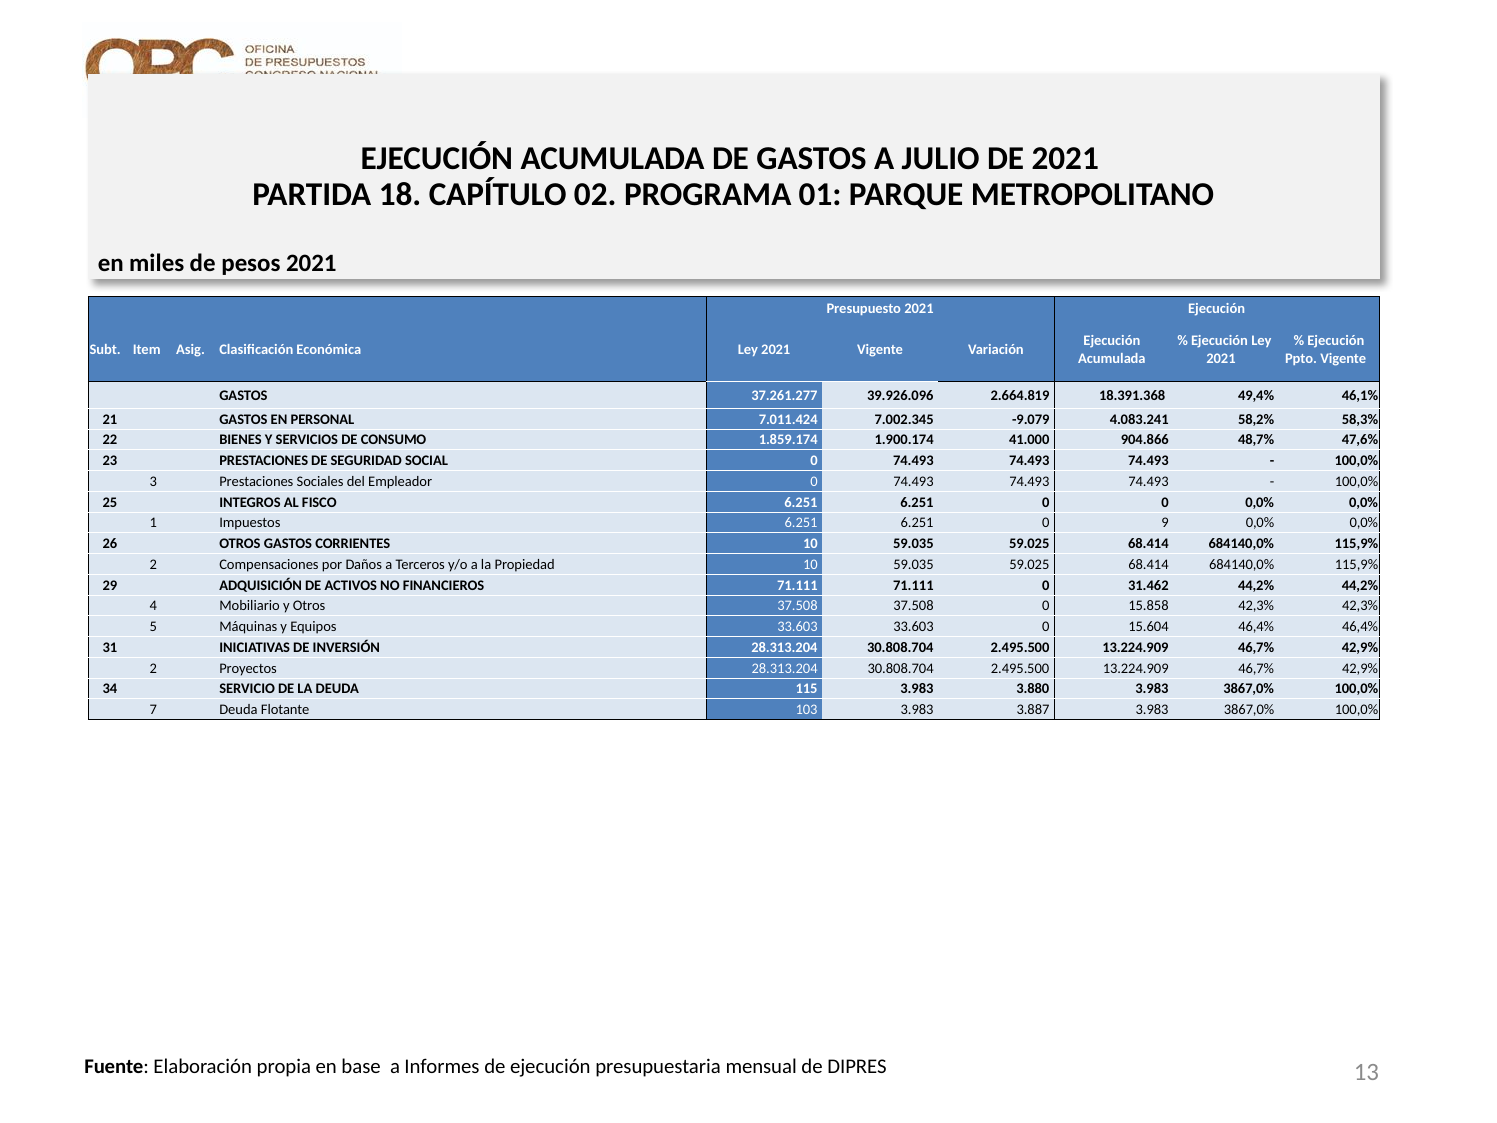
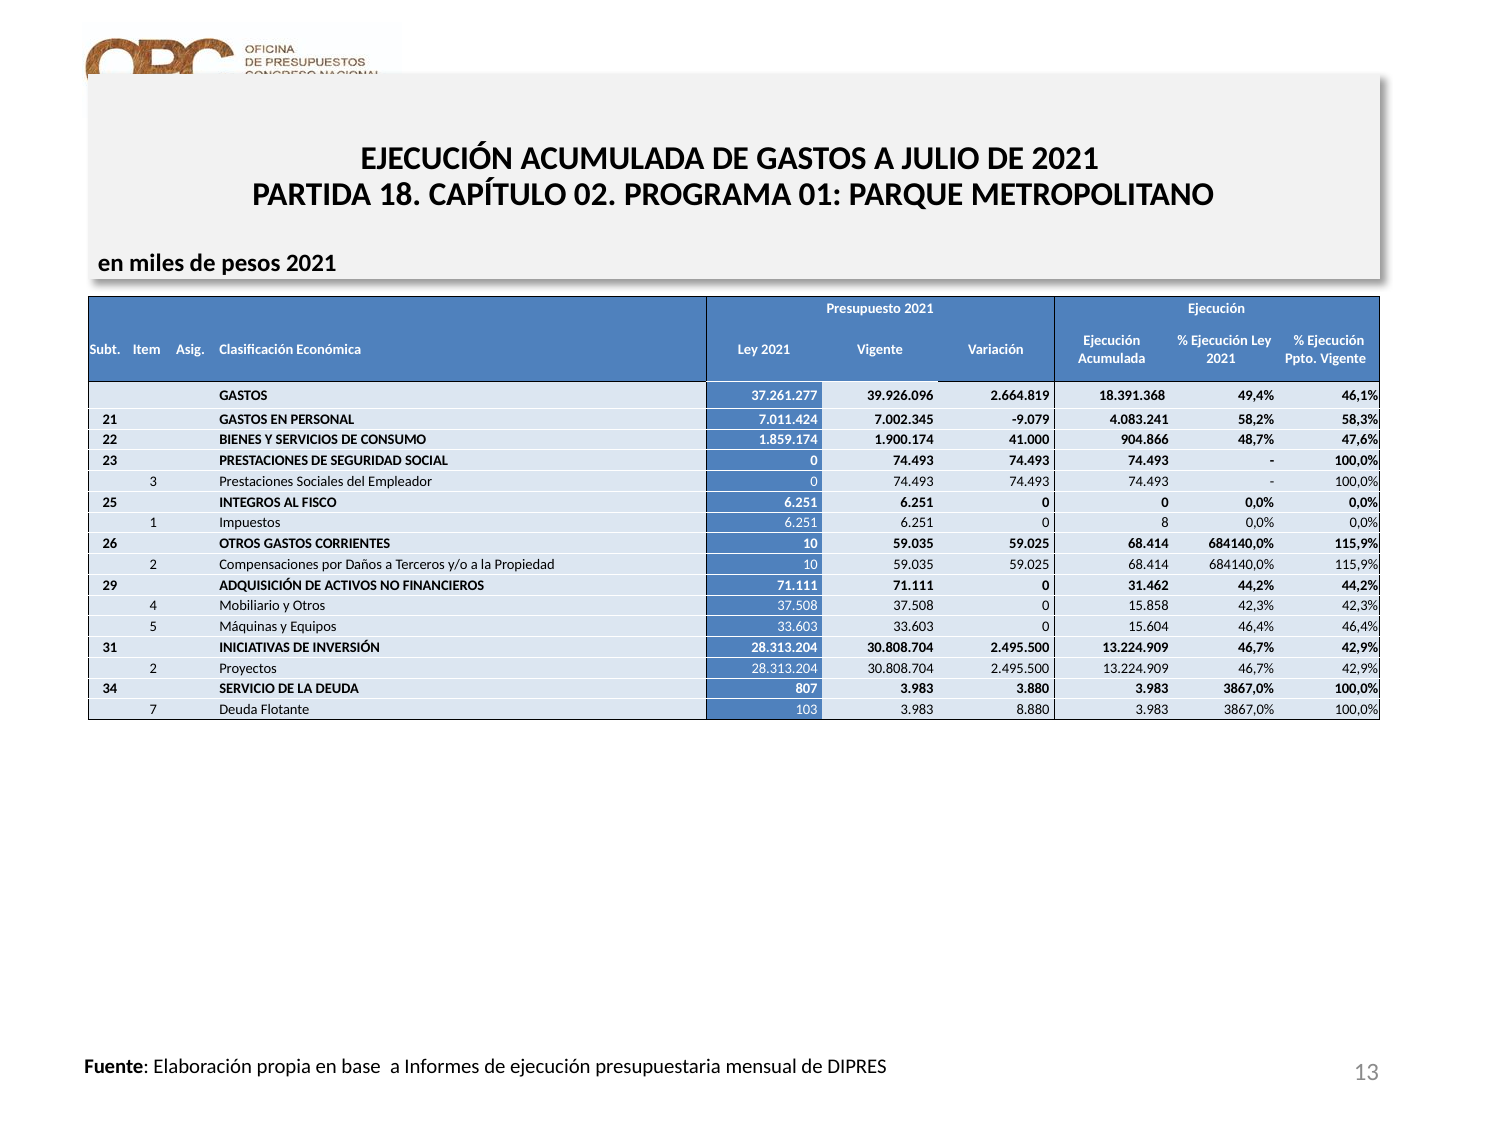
9: 9 -> 8 (1165, 523)
115: 115 -> 807 (807, 689)
3.887: 3.887 -> 8.880 (1033, 710)
